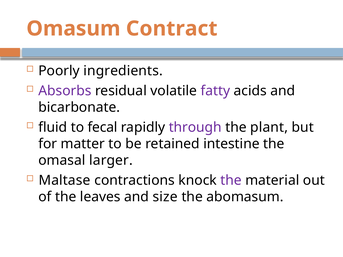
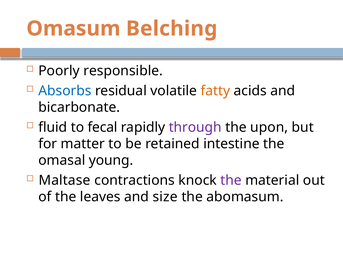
Contract: Contract -> Belching (172, 29)
ingredients: ingredients -> responsible (123, 71)
Absorbs colour: purple -> blue (65, 91)
fatty colour: purple -> orange (215, 91)
plant: plant -> upon (269, 127)
larger: larger -> young (111, 161)
